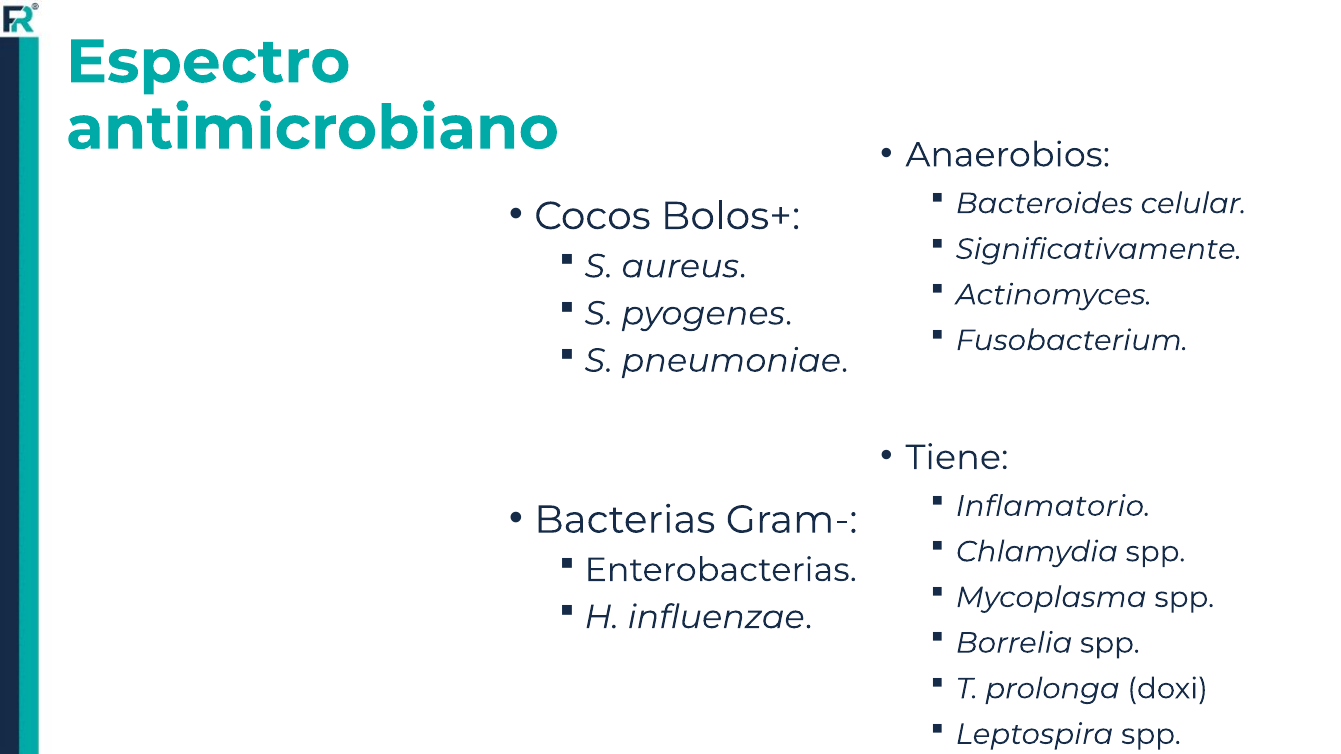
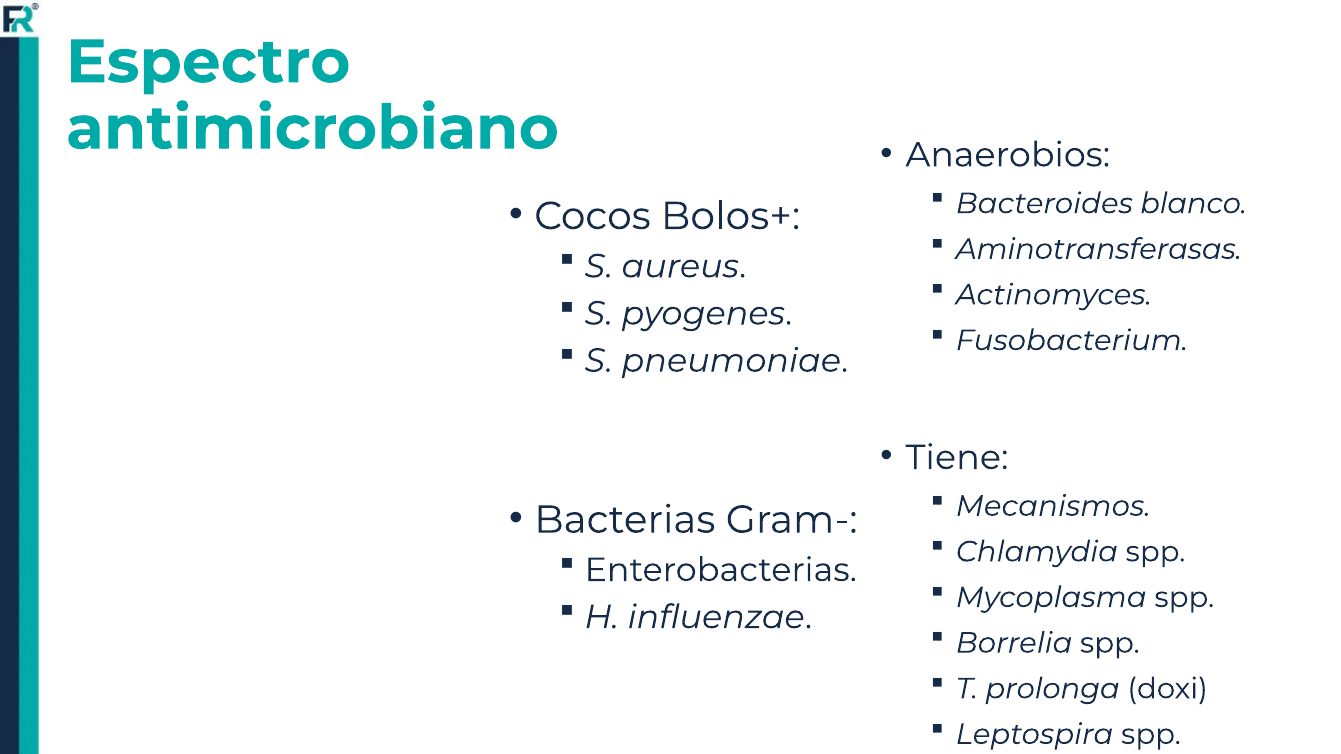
celular: celular -> blanco (1193, 204)
Significativamente: Significativamente -> Aminotransferasas (1099, 249)
Inflamatorio: Inflamatorio -> Mecanismos (1053, 506)
